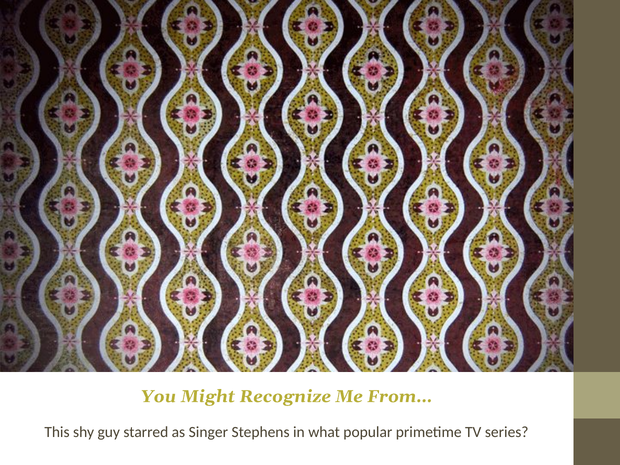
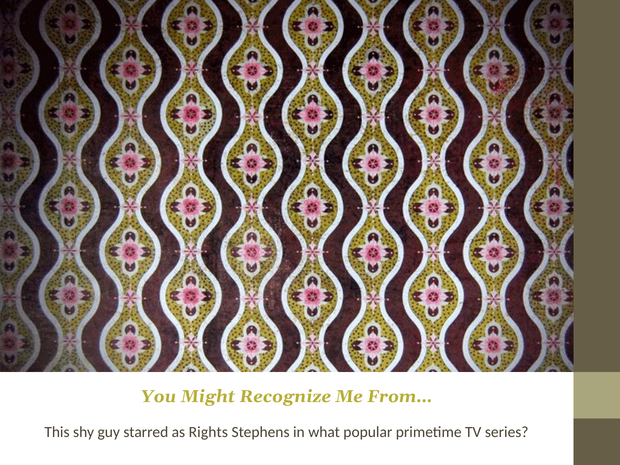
Singer: Singer -> Rights (208, 432)
